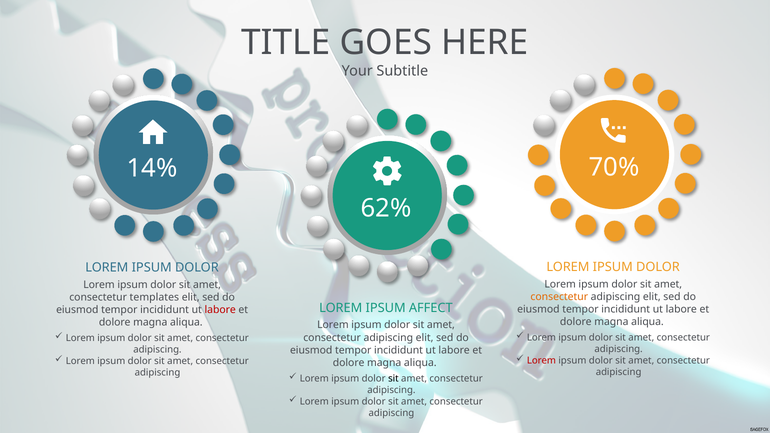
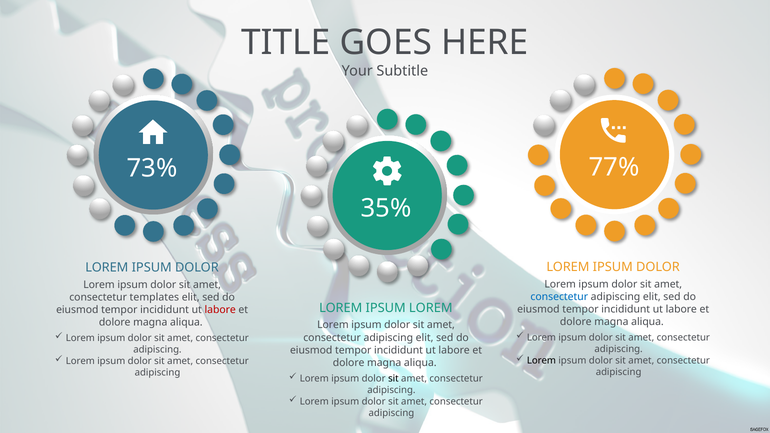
70%: 70% -> 77% (614, 167)
14%: 14% -> 73% (152, 168)
62%: 62% -> 35% (386, 208)
consectetur colour: orange -> blue (559, 297)
IPSUM AFFECT: AFFECT -> LOREM (431, 308)
Lorem colour: red -> black (541, 361)
